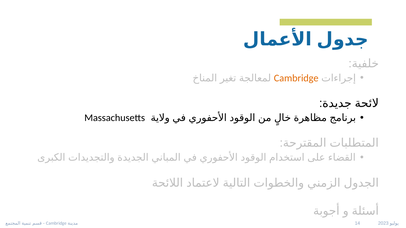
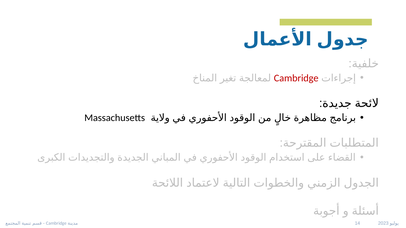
Cambridge colour: orange -> red (296, 78)
